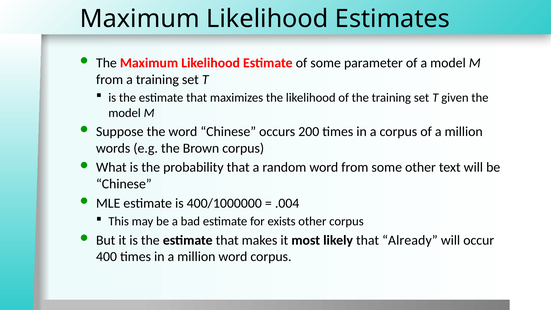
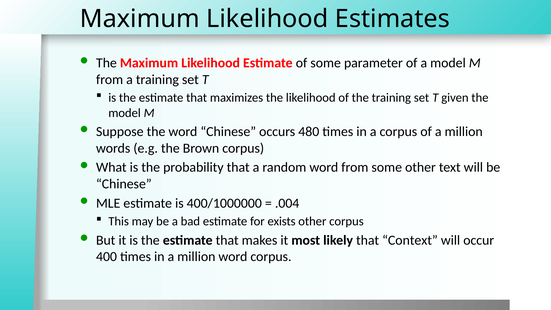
200: 200 -> 480 (309, 132)
Already: Already -> Context (410, 240)
